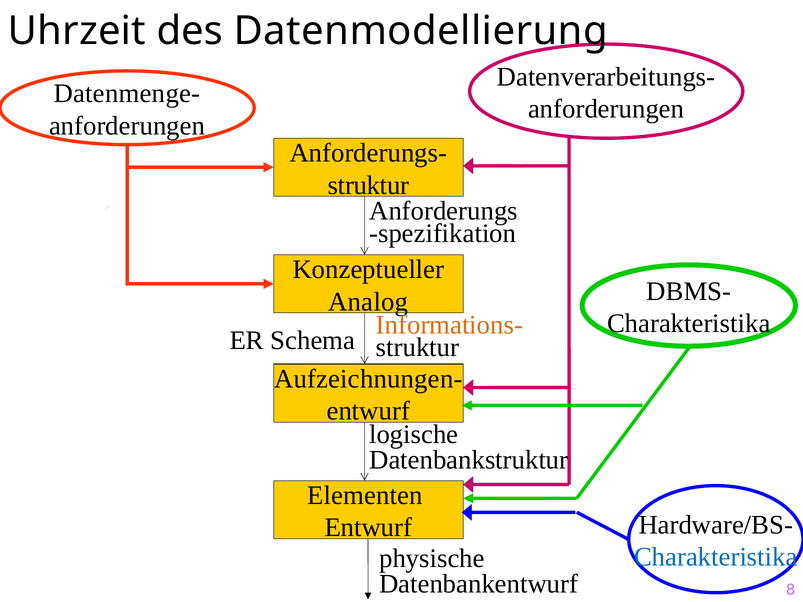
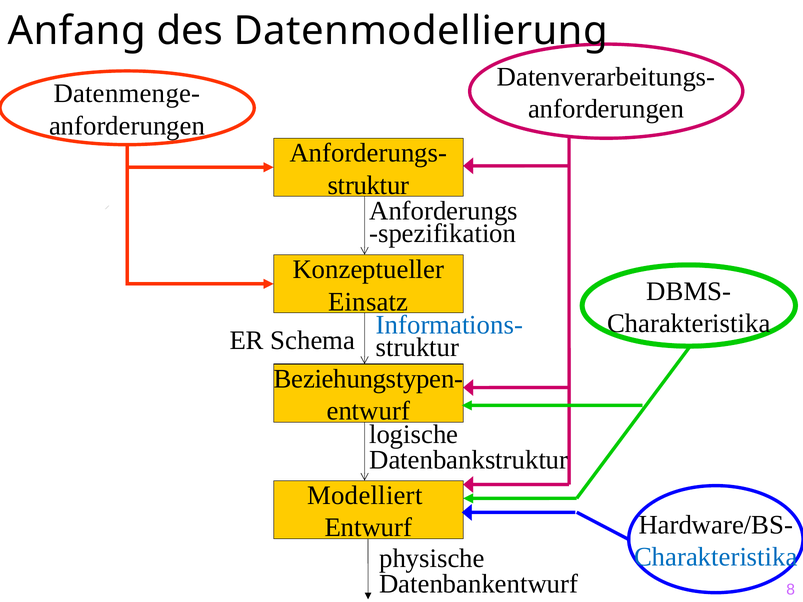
Uhrzeit: Uhrzeit -> Anfang (77, 31)
Analog: Analog -> Einsatz (368, 302)
Informations- colour: orange -> blue (449, 325)
Aufzeichnungen-: Aufzeichnungen- -> Beziehungstypen- (369, 379)
Elementen: Elementen -> Modelliert (365, 496)
